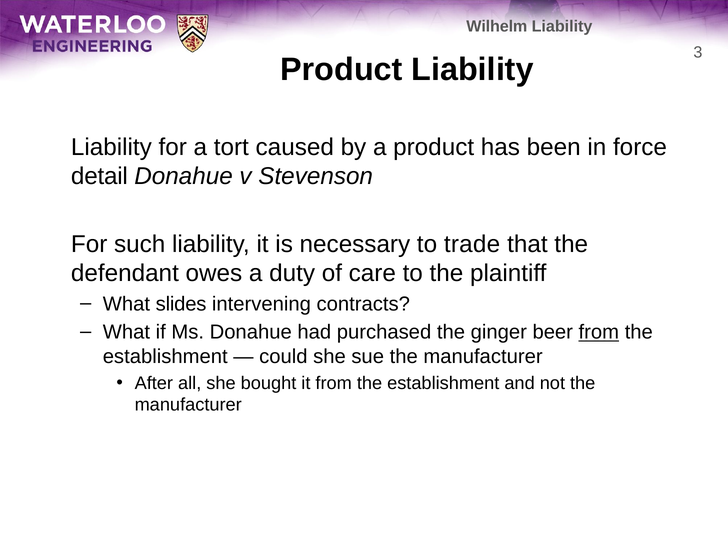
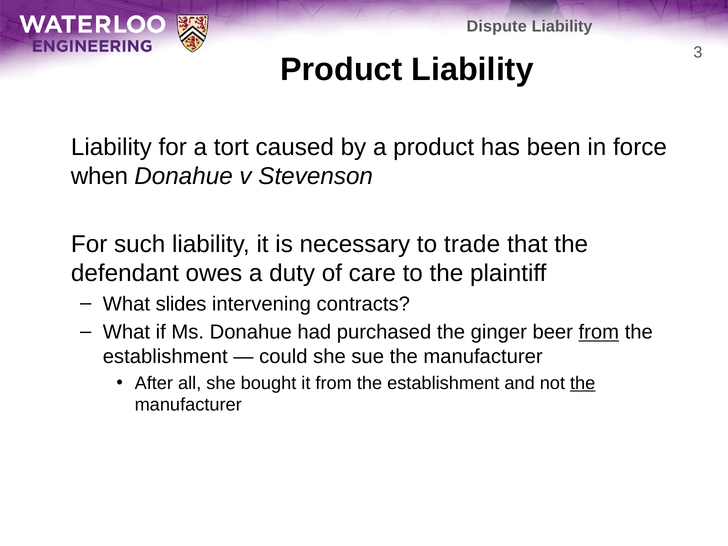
Wilhelm: Wilhelm -> Dispute (497, 27)
detail: detail -> when (99, 176)
the underline: none -> present (583, 383)
